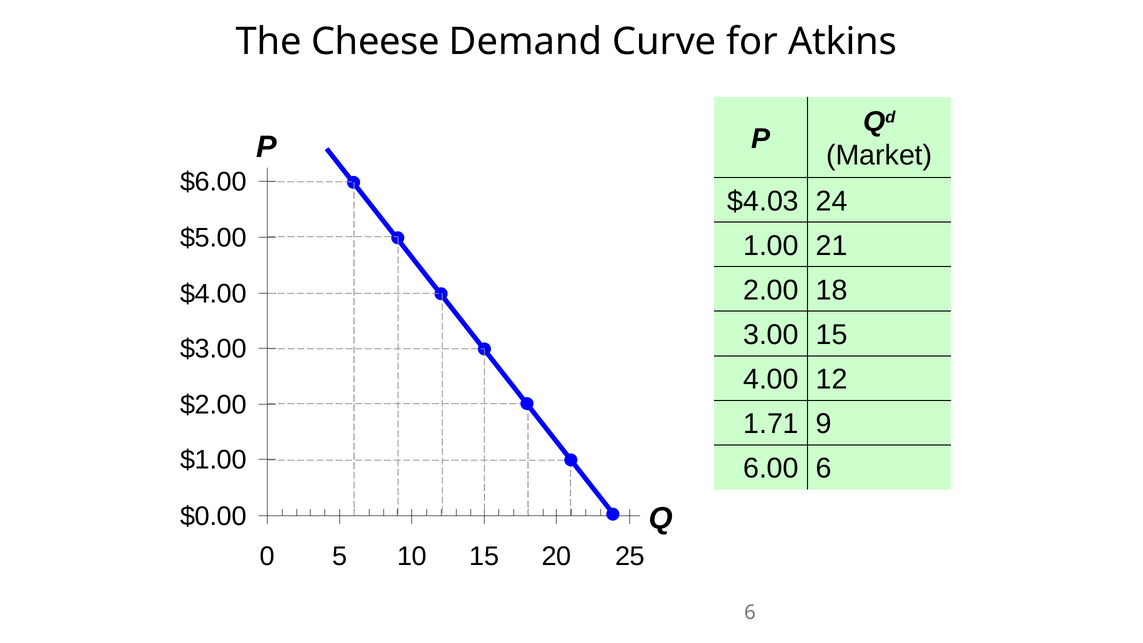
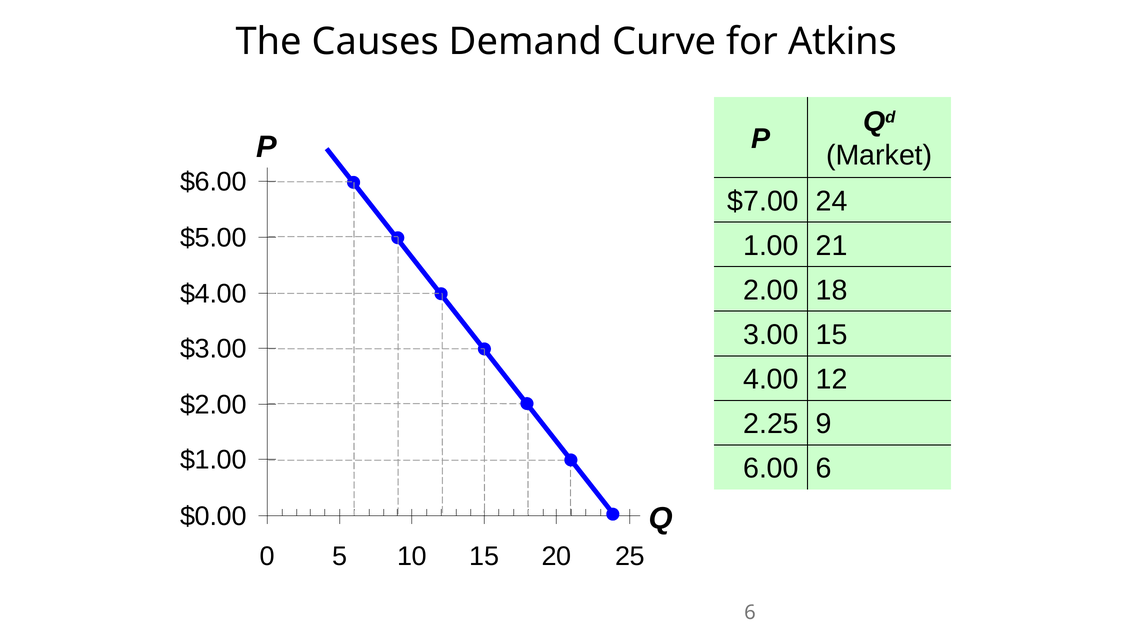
Cheese: Cheese -> Causes (375, 42)
$4.03: $4.03 -> $7.00 (763, 201)
1.71: 1.71 -> 2.25 (771, 424)
